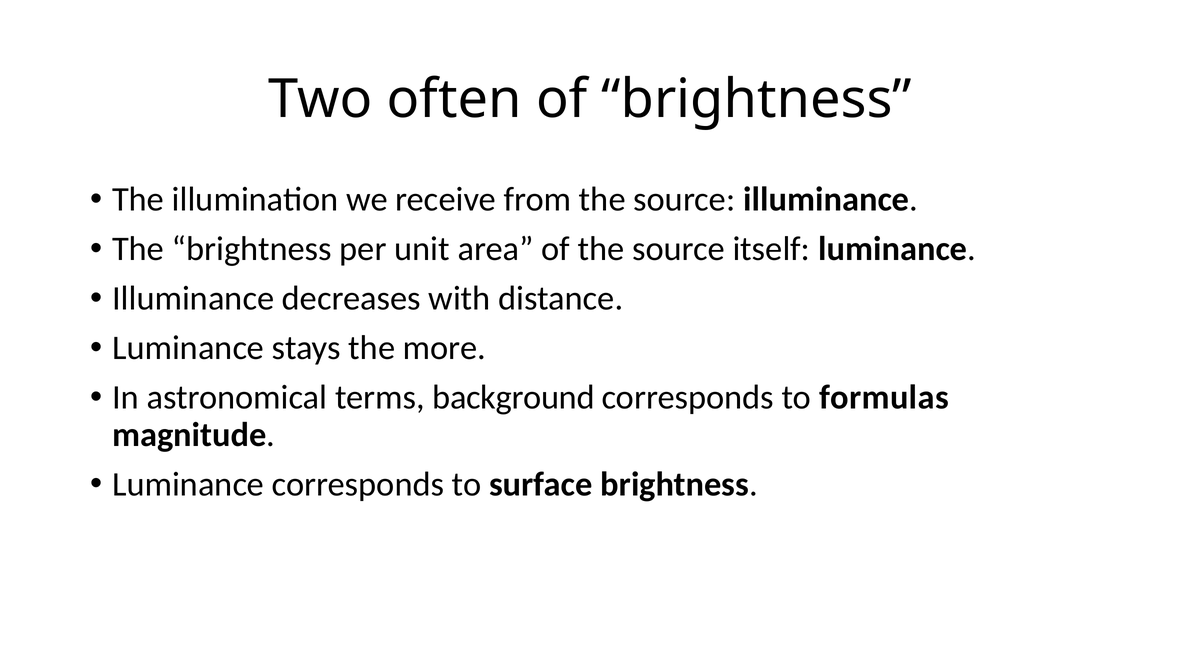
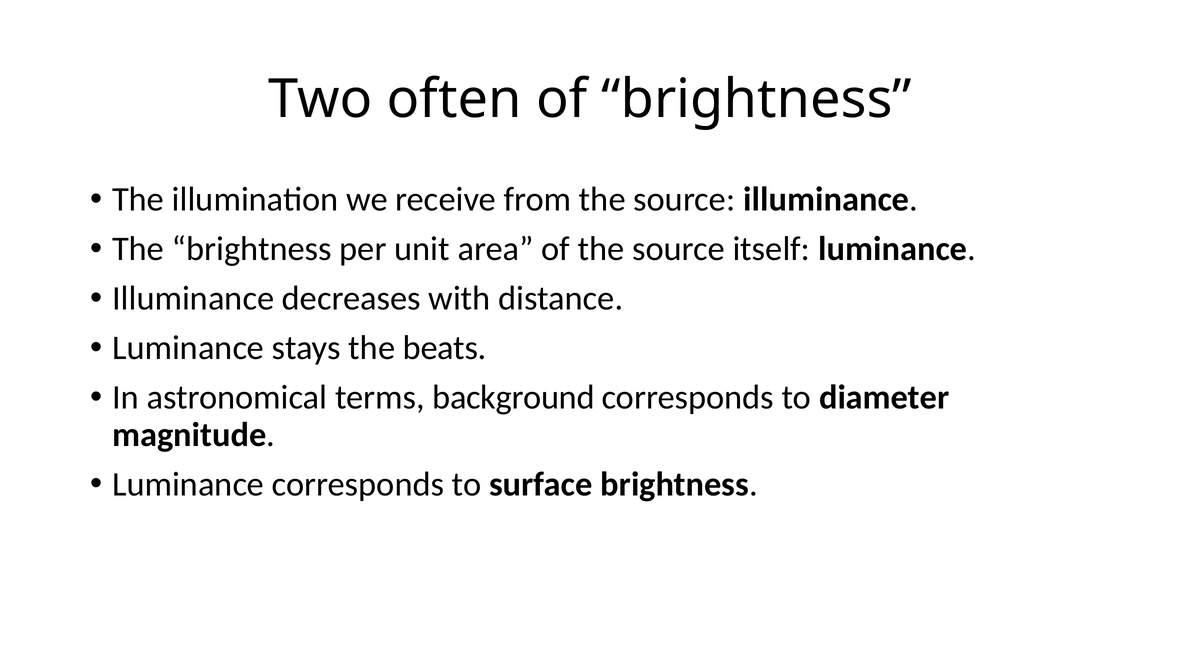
more: more -> beats (445, 348)
formulas: formulas -> diameter (884, 398)
